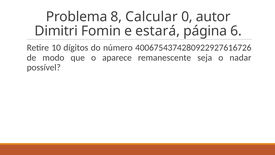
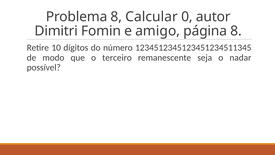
estará: estará -> amigo (158, 31)
página 6: 6 -> 8 (236, 31)
4006754374280922927616726: 4006754374280922927616726 -> 1234512345123451234511345 (193, 48)
aparece: aparece -> terceiro (117, 57)
